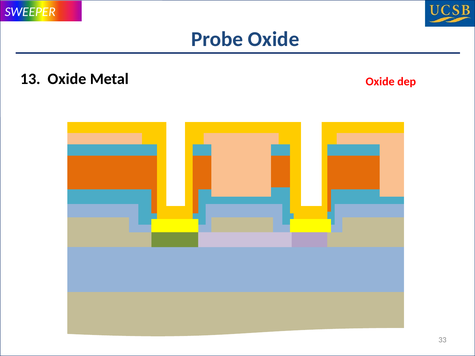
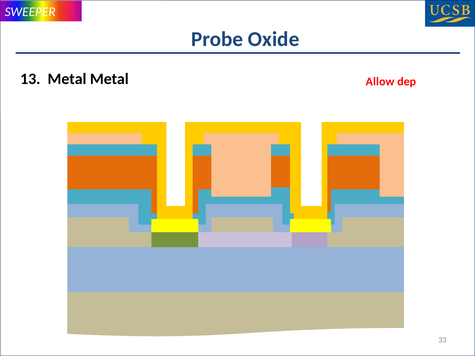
13 Oxide: Oxide -> Metal (67, 79)
Metal Oxide: Oxide -> Allow (380, 82)
